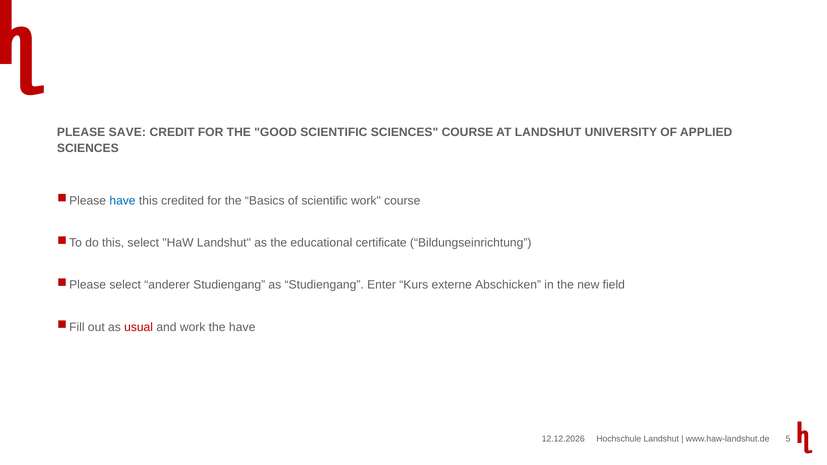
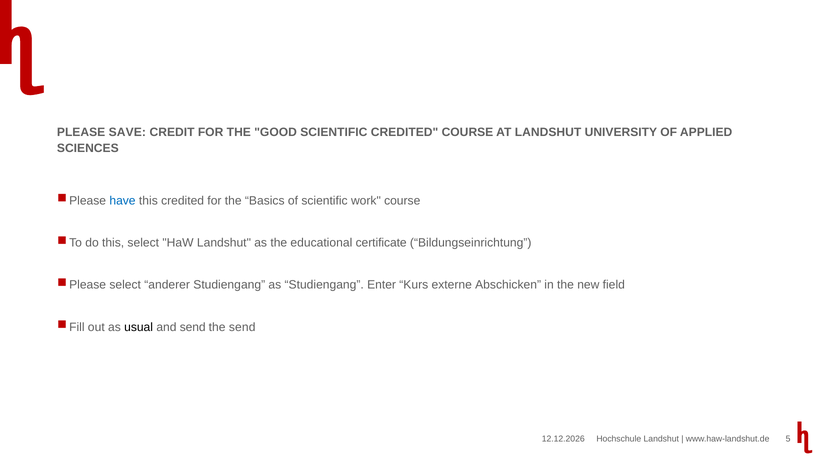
SCIENTIFIC SCIENCES: SCIENCES -> CREDITED (405, 132)
usual colour: red -> black (139, 327)
and work: work -> send (193, 327)
the have: have -> send (242, 327)
